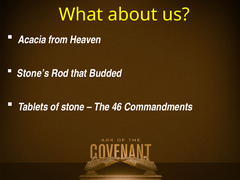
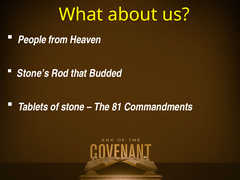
Acacia: Acacia -> People (32, 40)
46: 46 -> 81 (117, 107)
